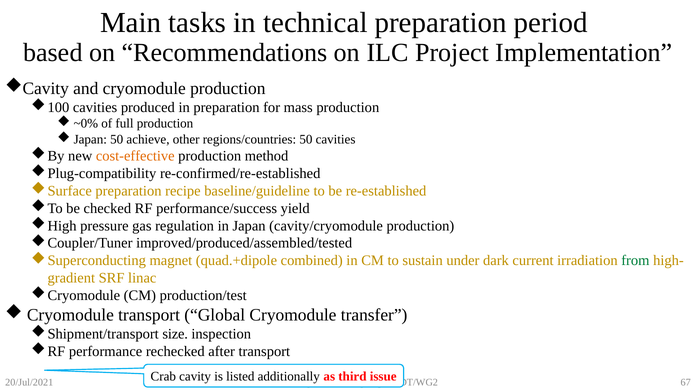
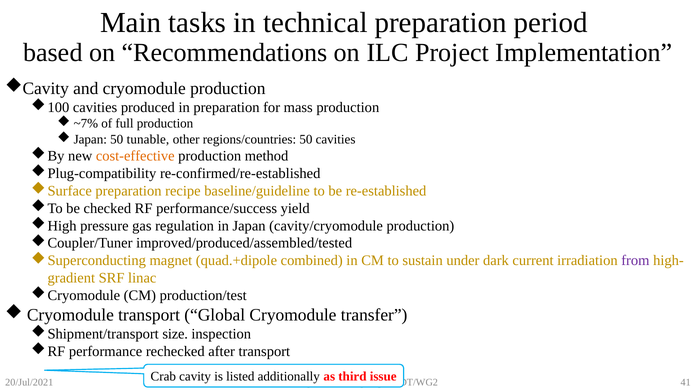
~0%: ~0% -> ~7% (86, 124)
achieve: achieve -> tunable (148, 139)
from colour: green -> purple (635, 260)
67: 67 -> 41 (686, 382)
